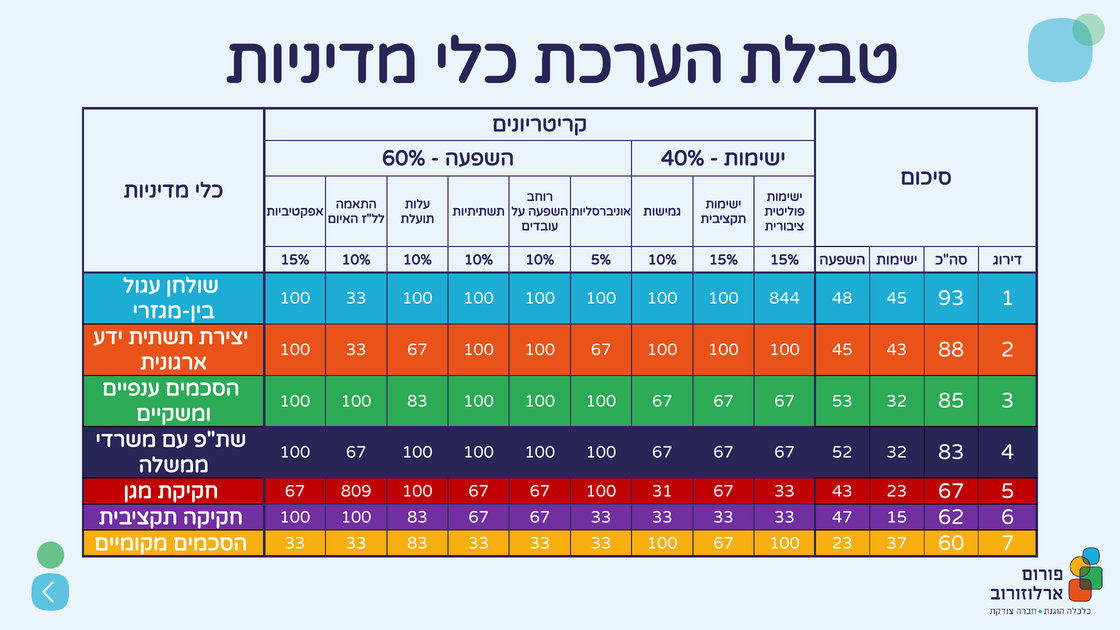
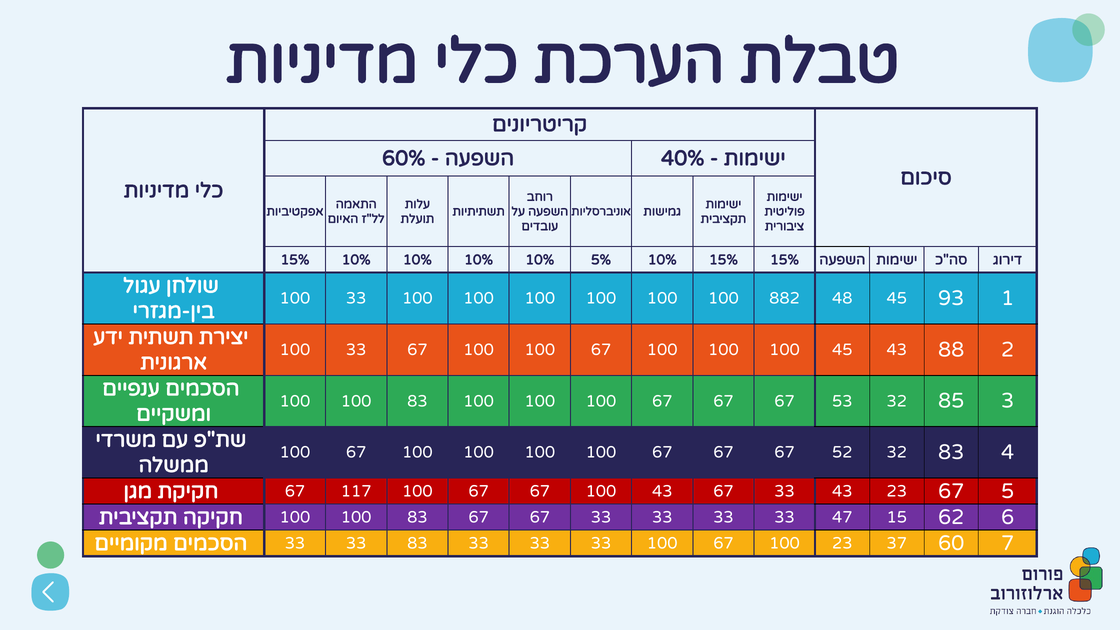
844: 844 -> 882 (785, 298)
809: 809 -> 117 (356, 491)
100 31: 31 -> 43 (662, 491)
